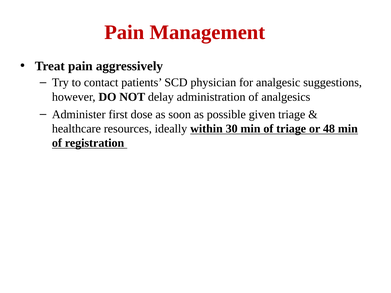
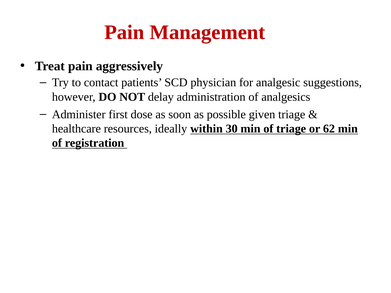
48: 48 -> 62 (329, 129)
